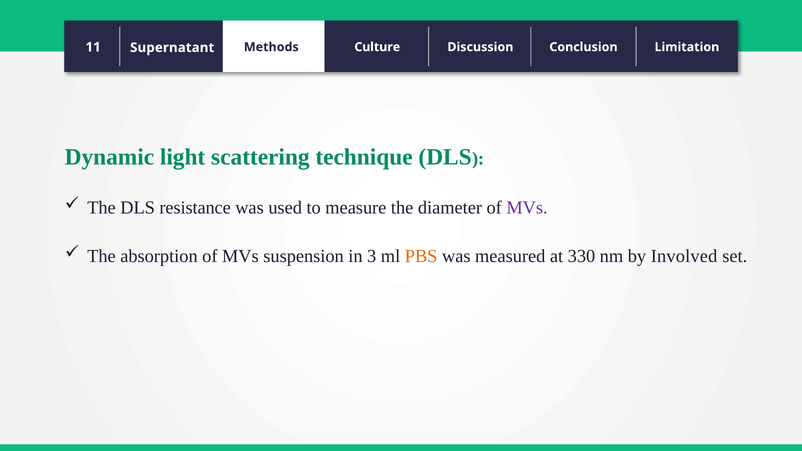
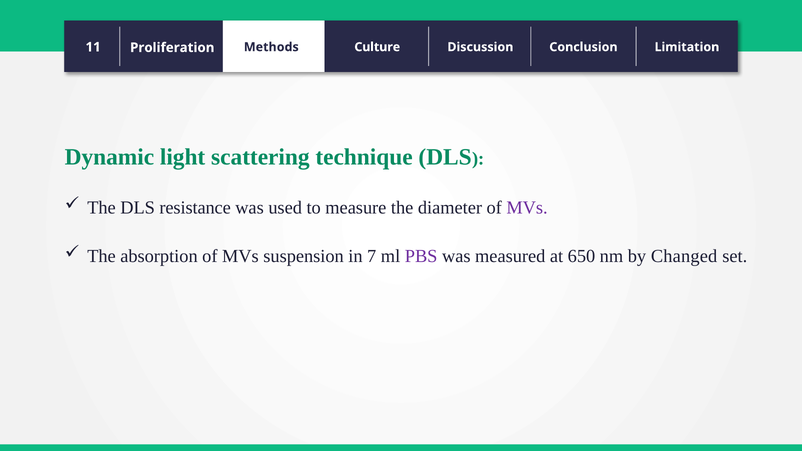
Supernatant: Supernatant -> Proliferation (172, 48)
3: 3 -> 7 (372, 256)
PBS colour: orange -> purple (421, 256)
330: 330 -> 650 (581, 256)
Involved: Involved -> Changed (684, 256)
